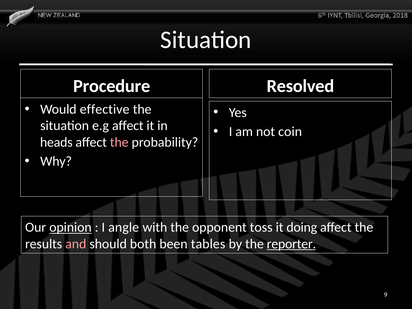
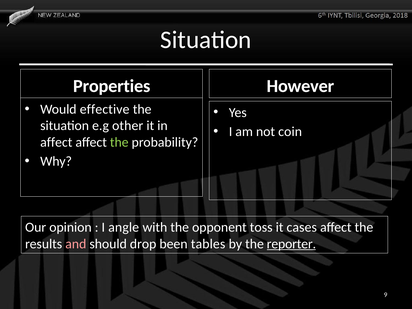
Procedure: Procedure -> Properties (112, 86)
Resolved: Resolved -> However (300, 86)
e.g affect: affect -> other (128, 126)
heads: heads -> affect (56, 142)
the colour: pink -> light green (119, 142)
opinion underline: present -> none (70, 227)
doing: doing -> cases (302, 227)
both: both -> drop (143, 244)
